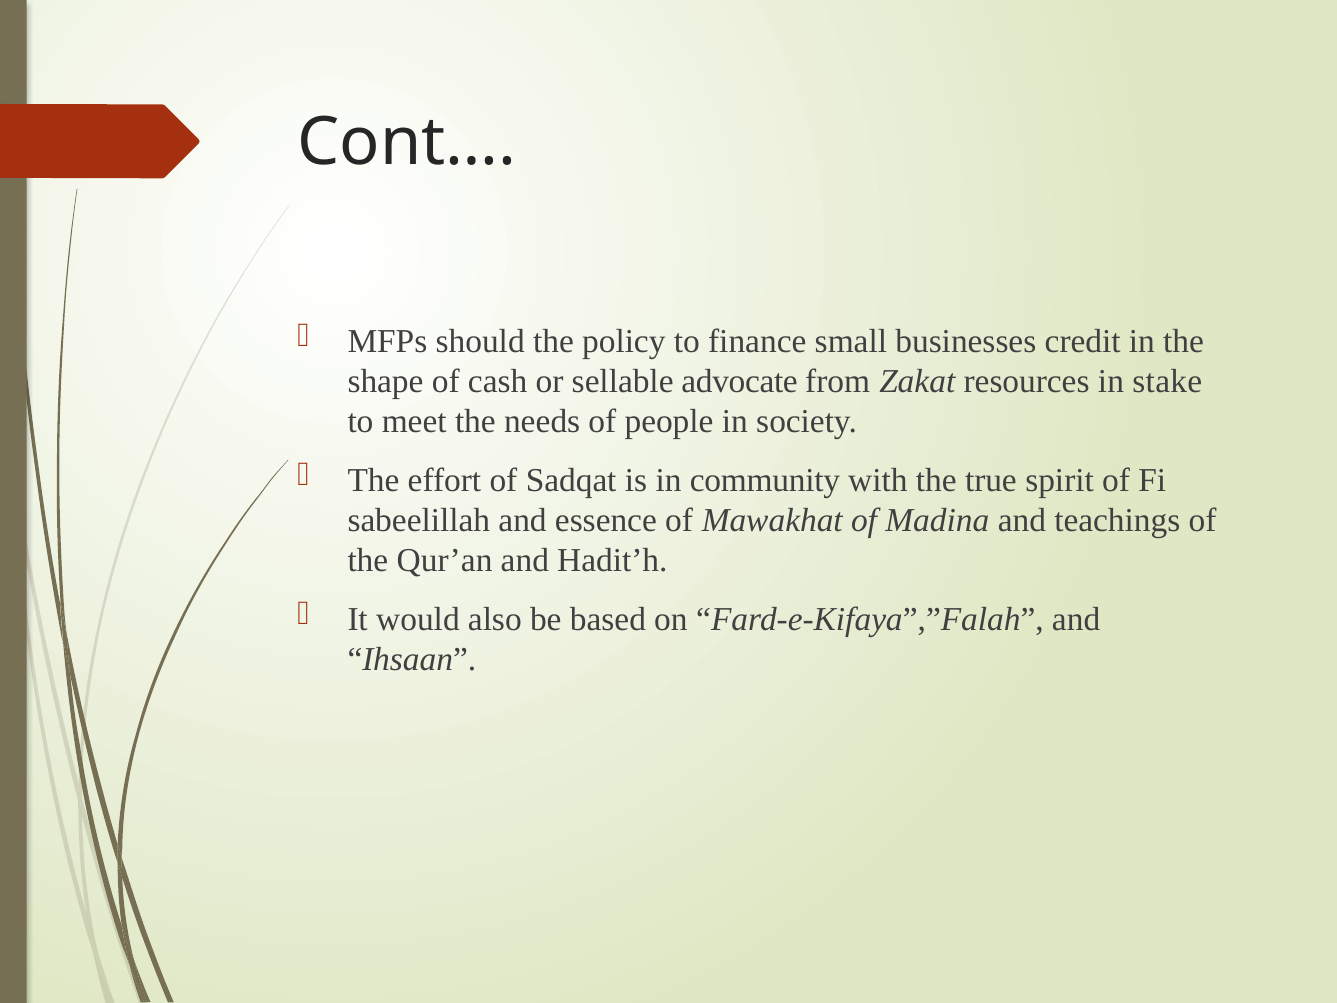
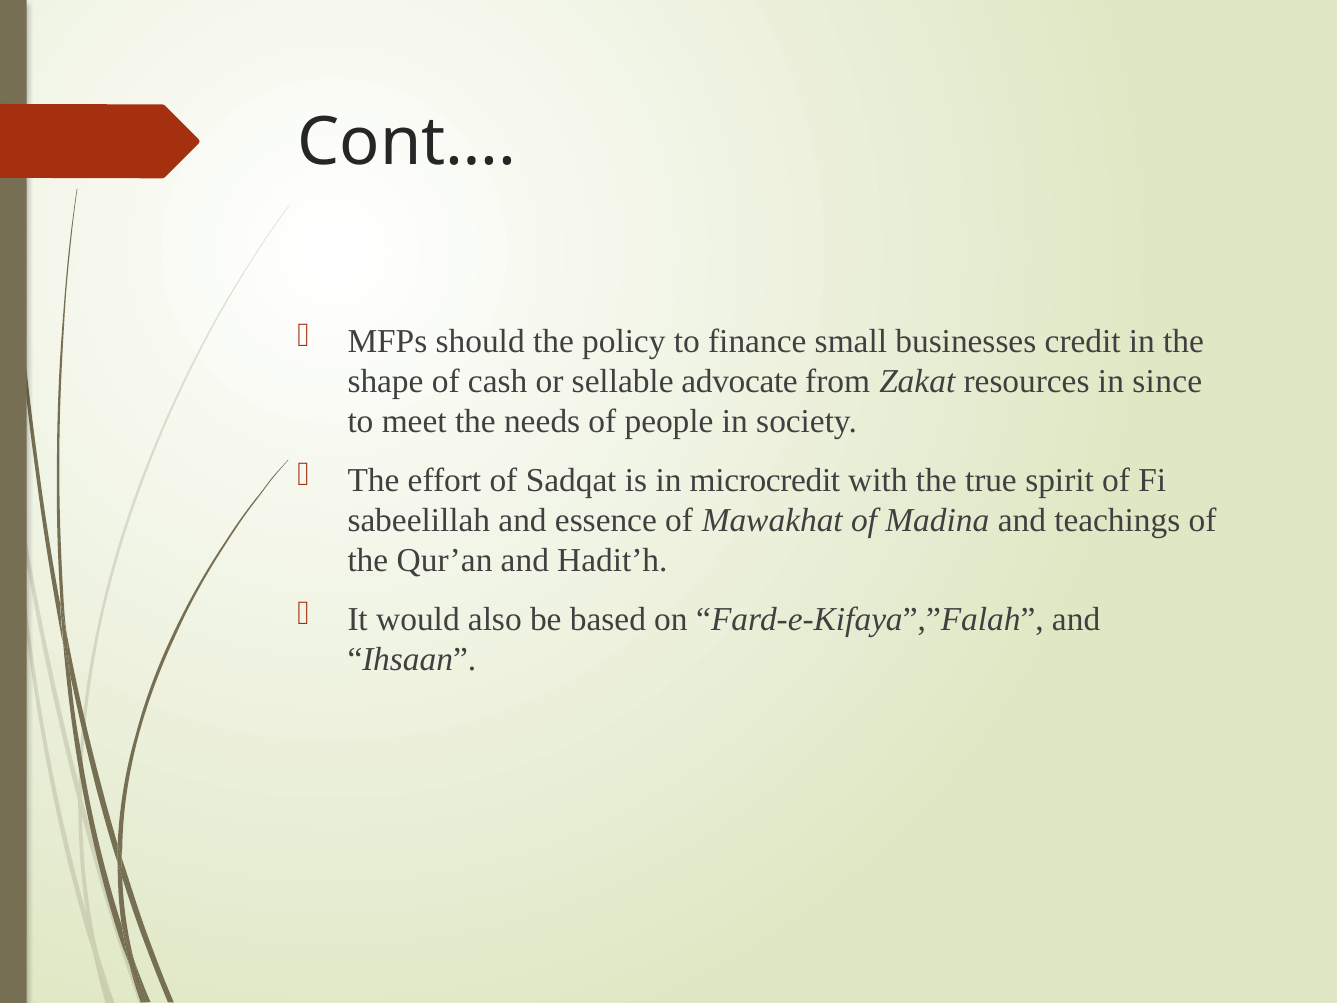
stake: stake -> since (1167, 381)
community: community -> microcredit (765, 480)
